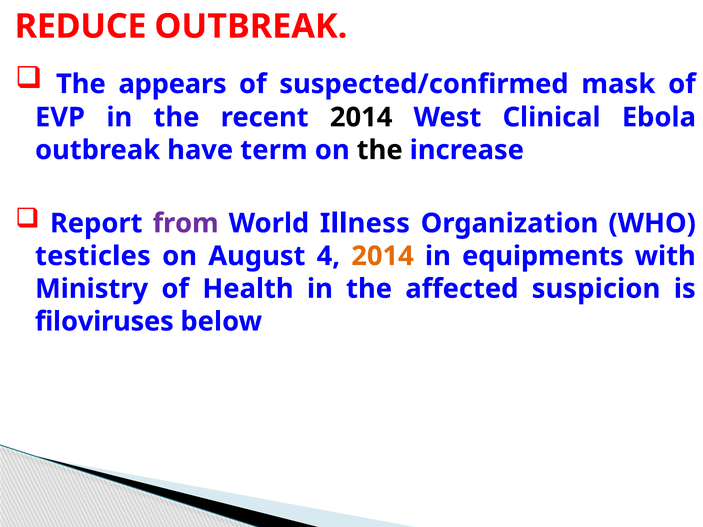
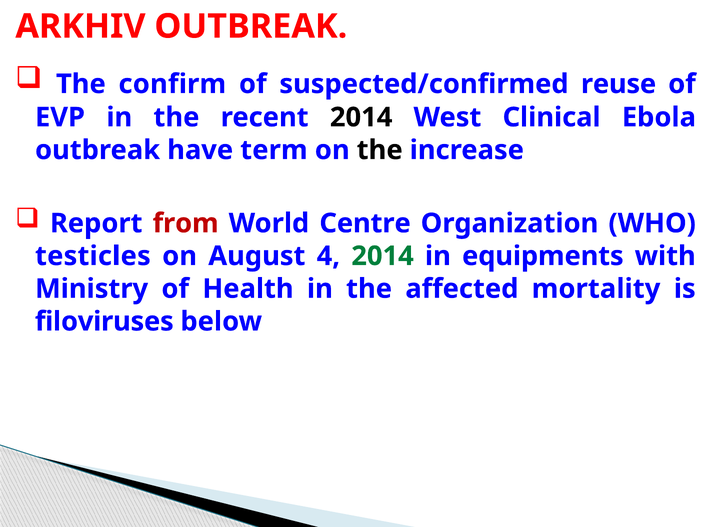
REDUCE: REDUCE -> ARKHIV (80, 26)
appears: appears -> confirm (172, 84)
mask: mask -> reuse (619, 84)
from colour: purple -> red (186, 223)
Illness: Illness -> Centre (365, 223)
2014 colour: orange -> green (383, 256)
suspicion: suspicion -> mortality (596, 289)
